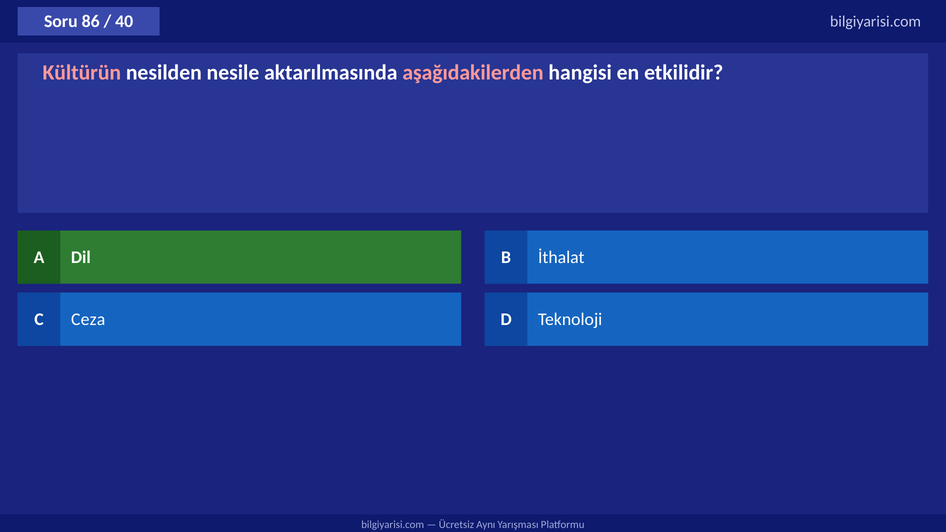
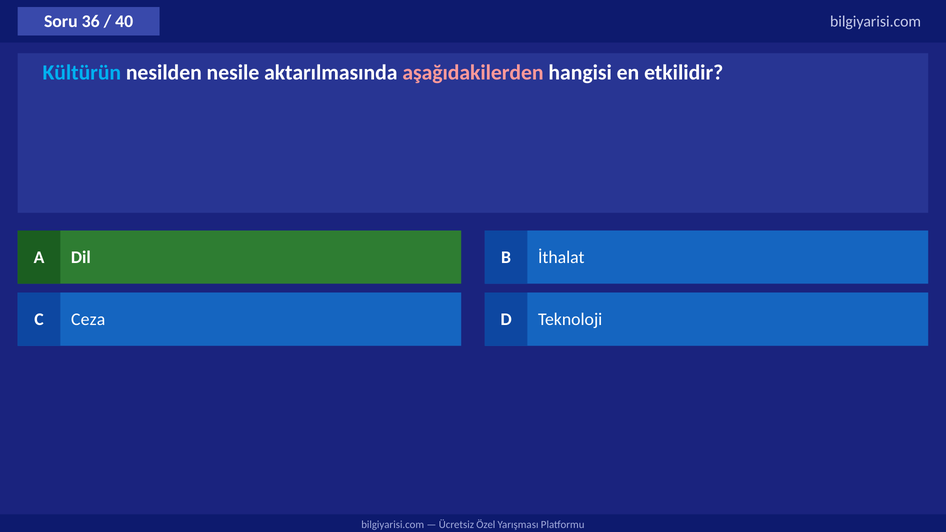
86: 86 -> 36 (91, 22)
Kültürün colour: pink -> light blue (82, 73)
Aynı: Aynı -> Özel (486, 525)
